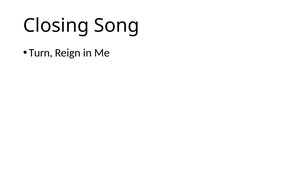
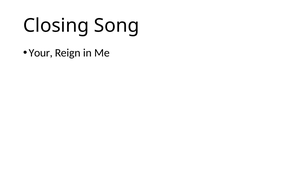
Turn: Turn -> Your (41, 53)
